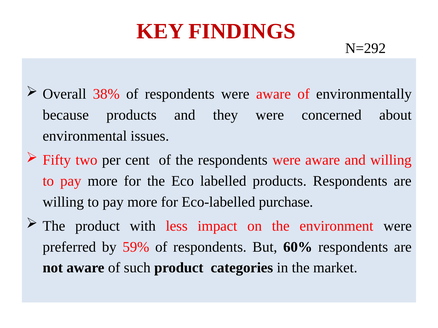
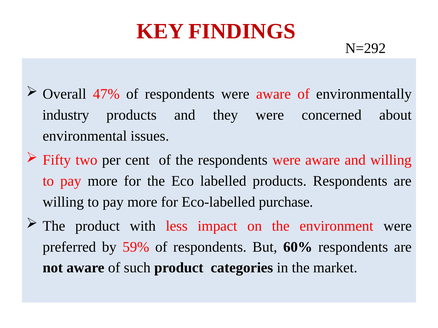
38%: 38% -> 47% (106, 94)
because: because -> industry (66, 115)
